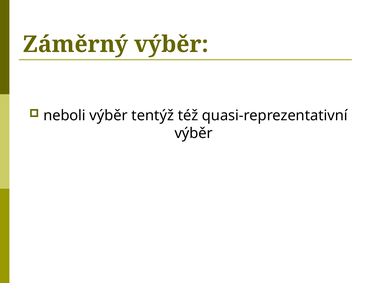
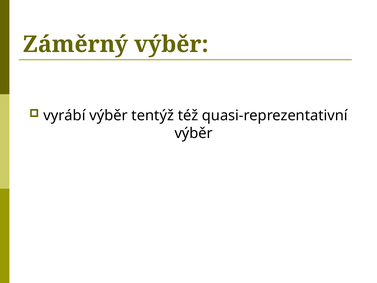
neboli: neboli -> vyrábí (64, 116)
